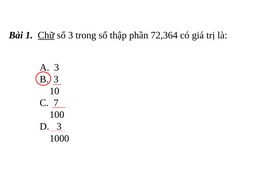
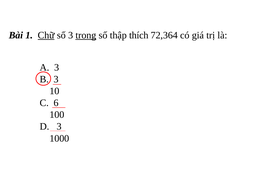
trong underline: none -> present (86, 35)
phần: phần -> thích (139, 35)
7: 7 -> 6 (56, 103)
